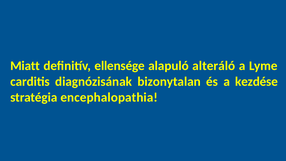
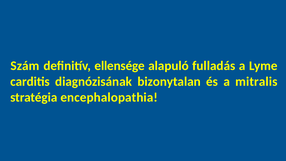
Miatt: Miatt -> Szám (25, 66)
alteráló: alteráló -> fulladás (214, 66)
kezdése: kezdése -> mitralis (256, 82)
